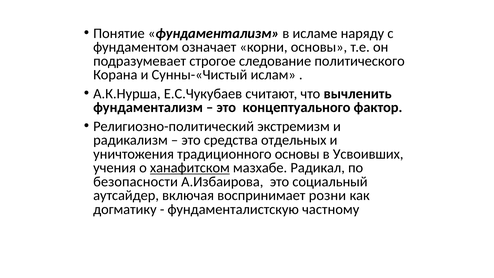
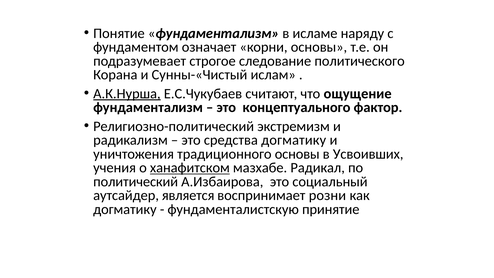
А.К.Нурша underline: none -> present (127, 94)
вычленить: вычленить -> ощущение (358, 94)
средства отдельных: отдельных -> догматику (294, 140)
безопасности: безопасности -> политический (136, 182)
включая: включая -> является (188, 195)
частному: частному -> принятие (331, 209)
